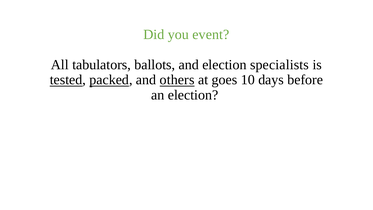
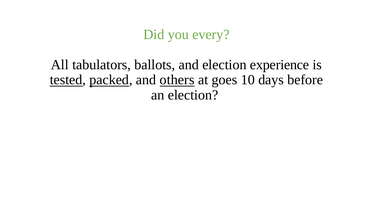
event: event -> every (211, 34)
specialists: specialists -> experience (280, 65)
